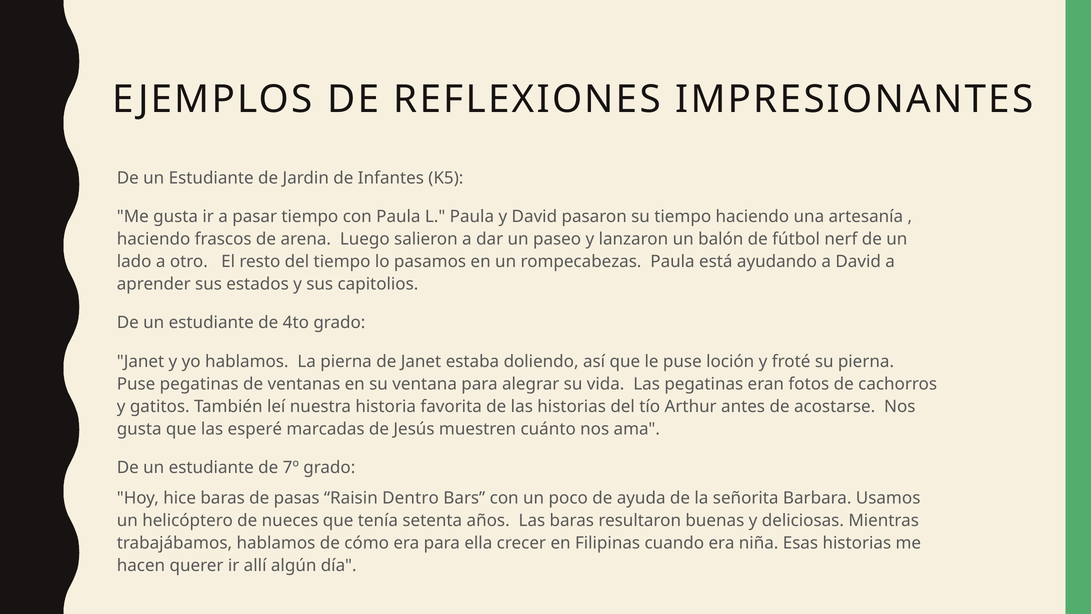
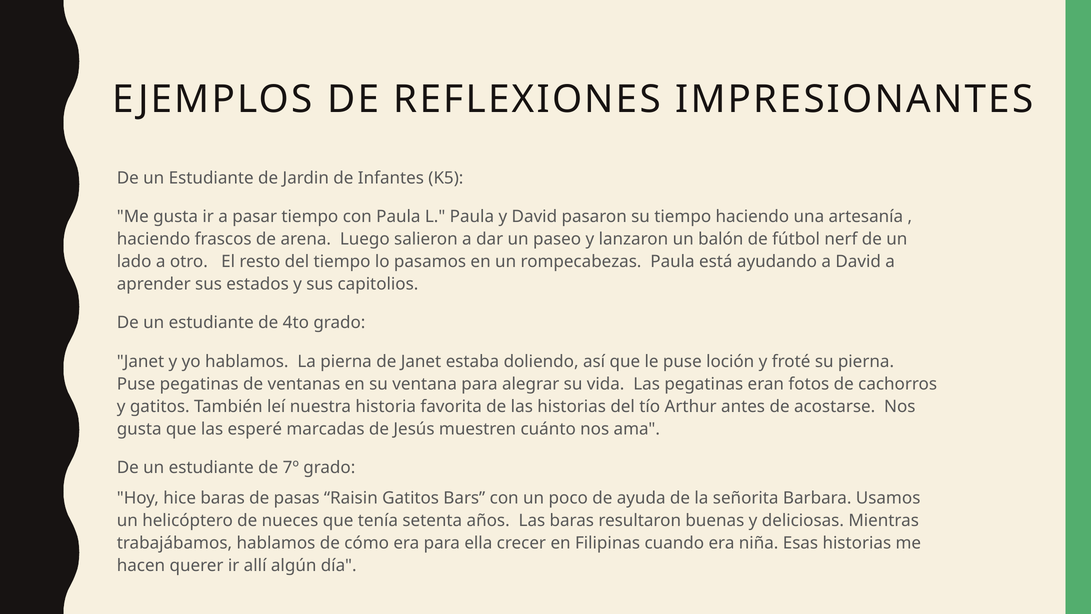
Raisin Dentro: Dentro -> Gatitos (411, 498)
